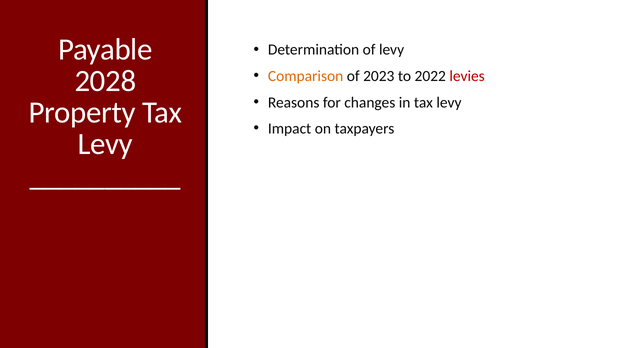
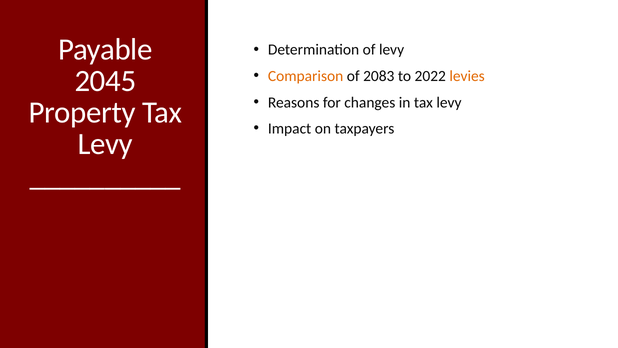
2023: 2023 -> 2083 (379, 76)
levies colour: red -> orange (467, 76)
2028: 2028 -> 2045 (105, 81)
